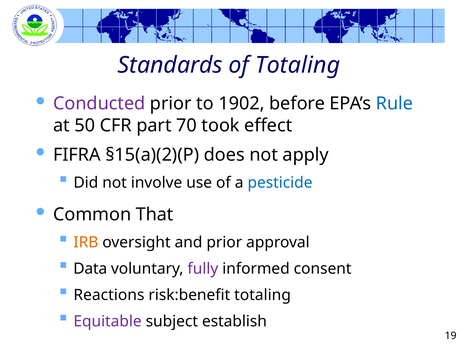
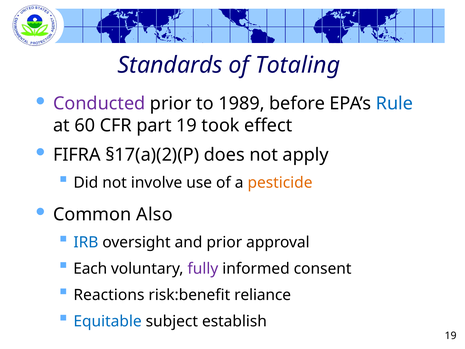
1902: 1902 -> 1989 (241, 104)
50: 50 -> 60 (85, 125)
part 70: 70 -> 19 (187, 125)
§15(a)(2)(P: §15(a)(2)(P -> §17(a)(2)(P (152, 155)
pesticide colour: blue -> orange (280, 182)
That: That -> Also (154, 214)
IRB colour: orange -> blue (86, 242)
Data: Data -> Each (90, 268)
risk:benefit totaling: totaling -> reliance (263, 295)
Equitable colour: purple -> blue (108, 321)
